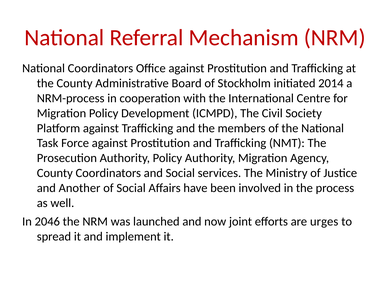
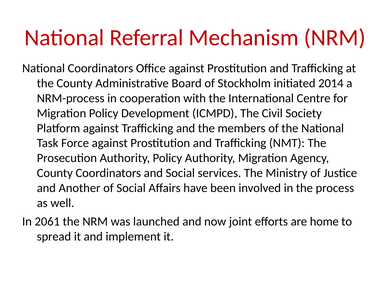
2046: 2046 -> 2061 (47, 221)
urges: urges -> home (324, 221)
